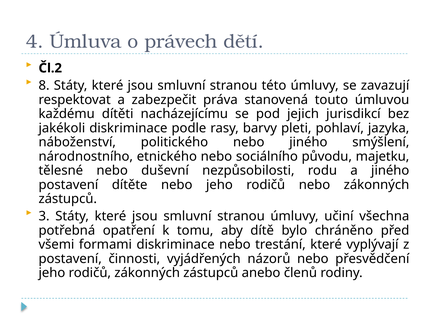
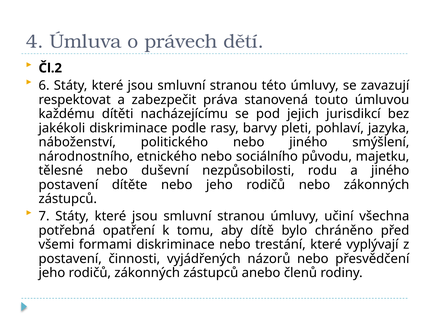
8: 8 -> 6 (44, 85)
3: 3 -> 7 (44, 216)
